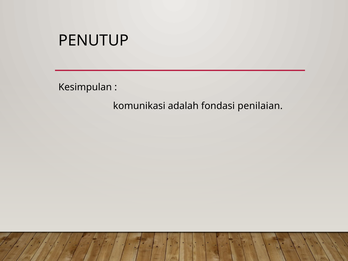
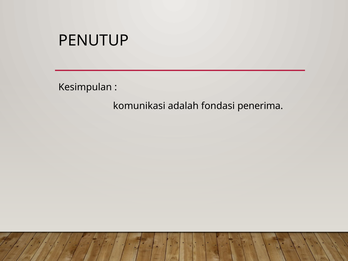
penilaian: penilaian -> penerima (260, 106)
